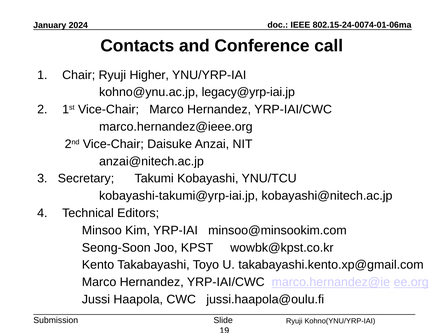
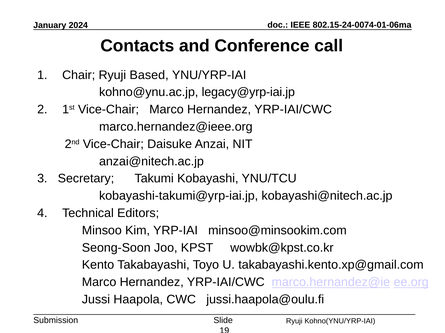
Higher: Higher -> Based (149, 75)
